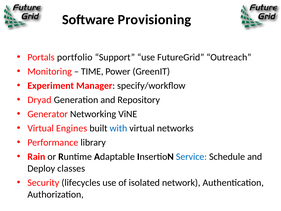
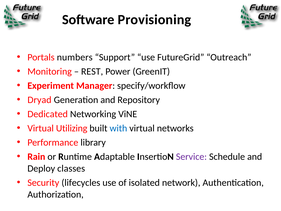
portfolio: portfolio -> numbers (75, 57)
TIME: TIME -> REST (92, 71)
Generator: Generator -> Dedicated (48, 114)
Engines: Engines -> Utilizing (72, 128)
Service colour: blue -> purple (191, 157)
